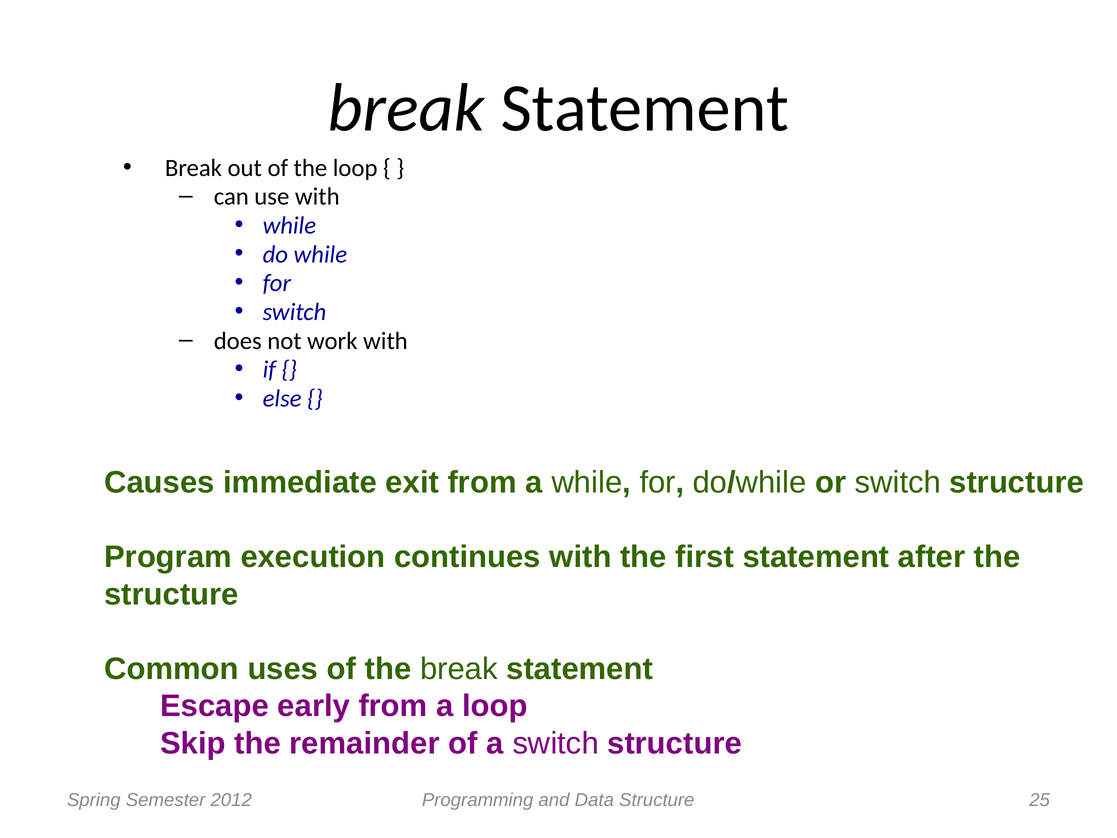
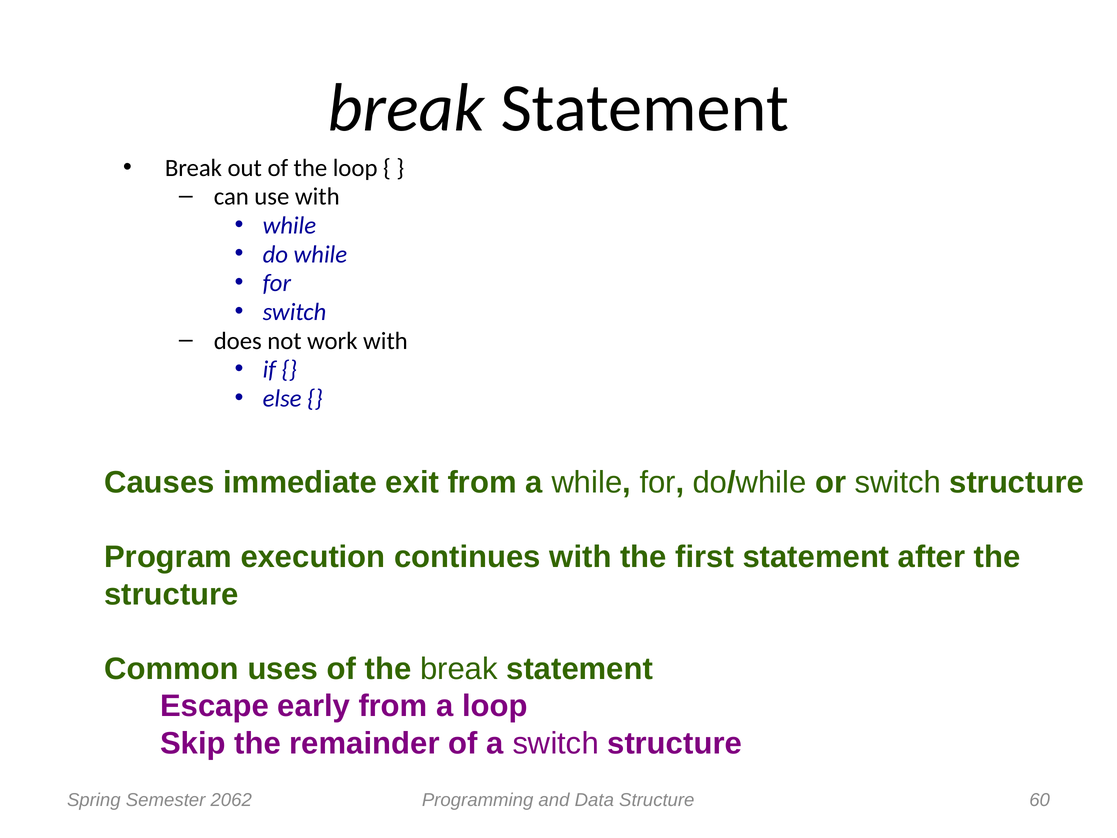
2012: 2012 -> 2062 (231, 800)
25: 25 -> 60 (1040, 800)
